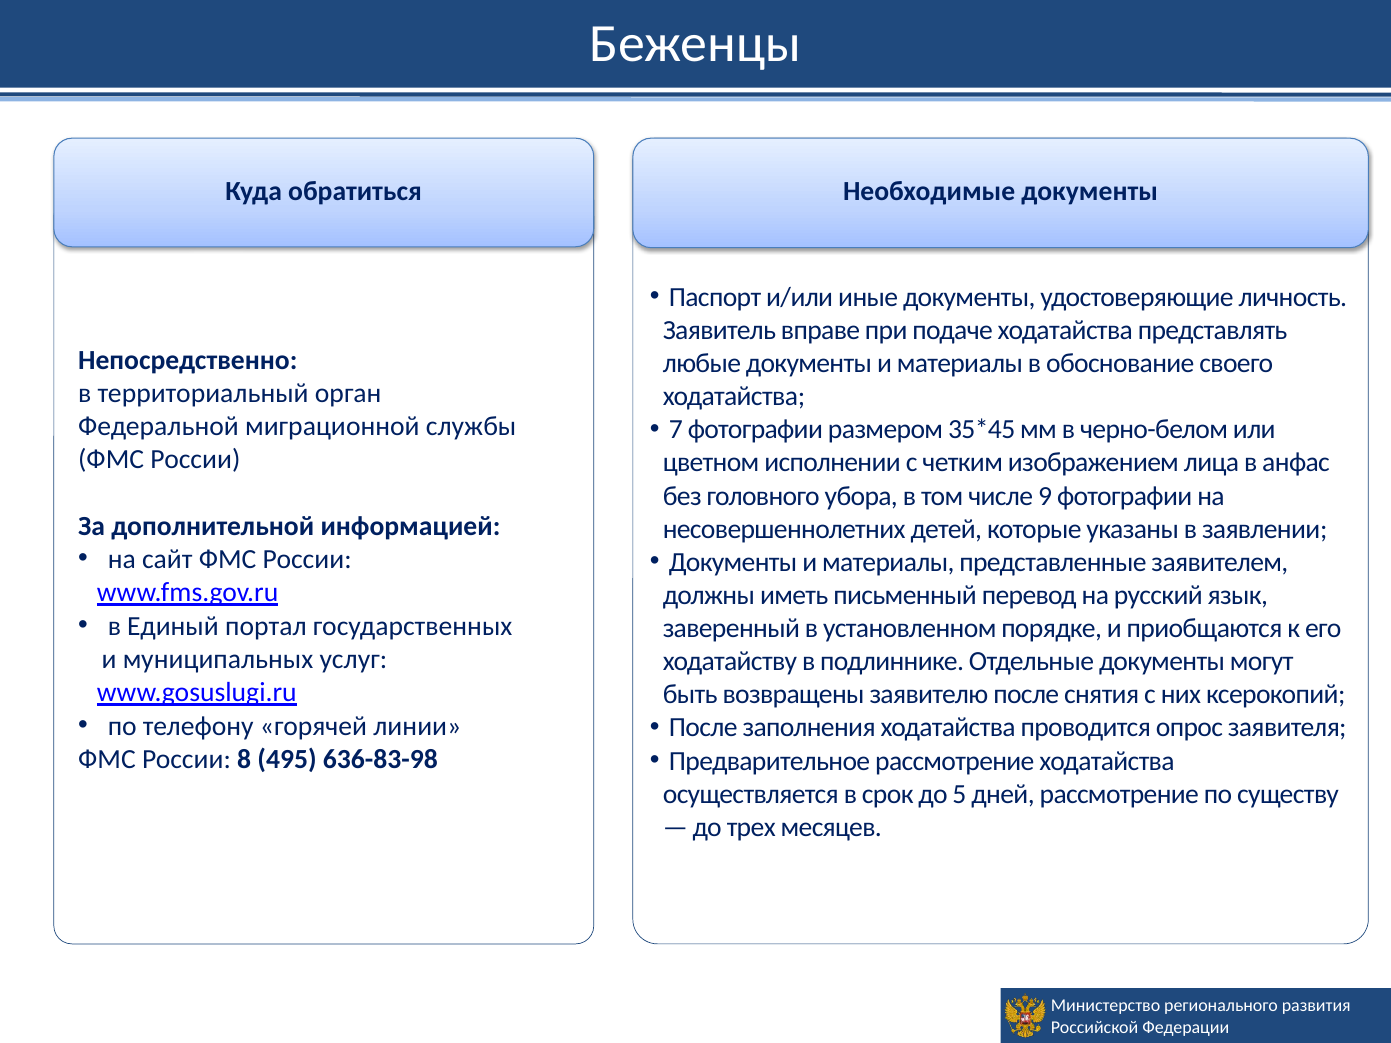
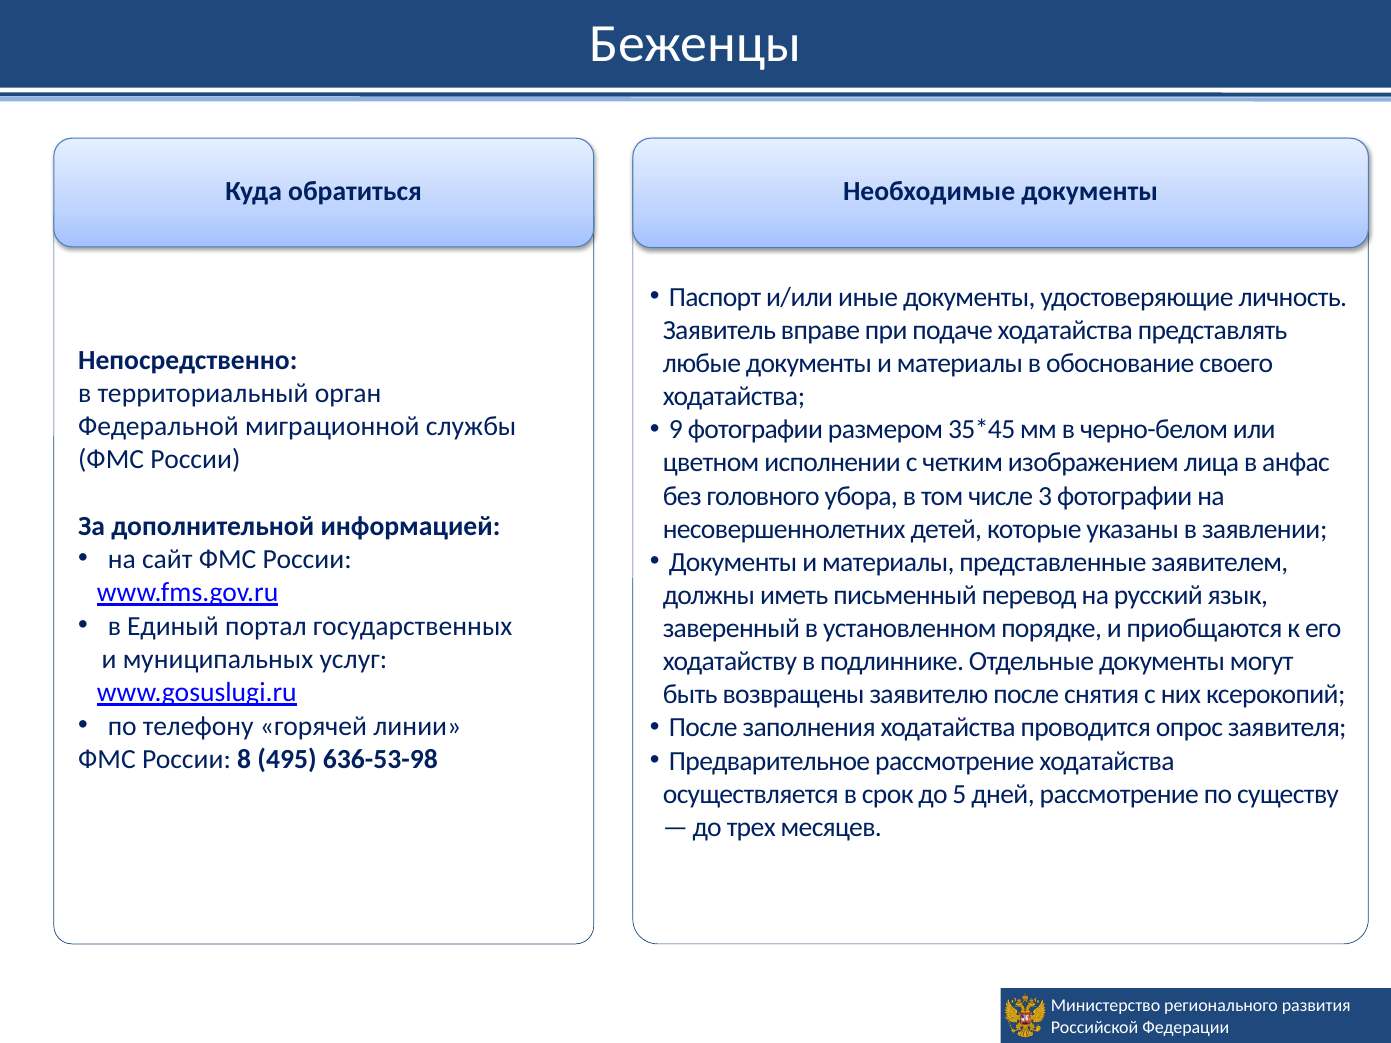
7: 7 -> 9 (676, 430)
9: 9 -> 3 (1045, 496)
636-83-98: 636-83-98 -> 636-53-98 (380, 759)
